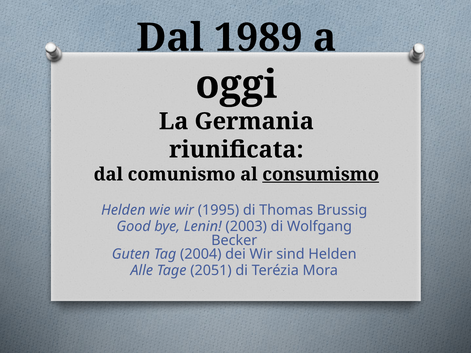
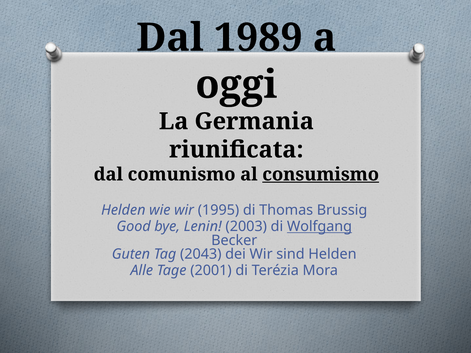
Wolfgang underline: none -> present (319, 227)
2004: 2004 -> 2043 (201, 254)
2051: 2051 -> 2001 (211, 271)
